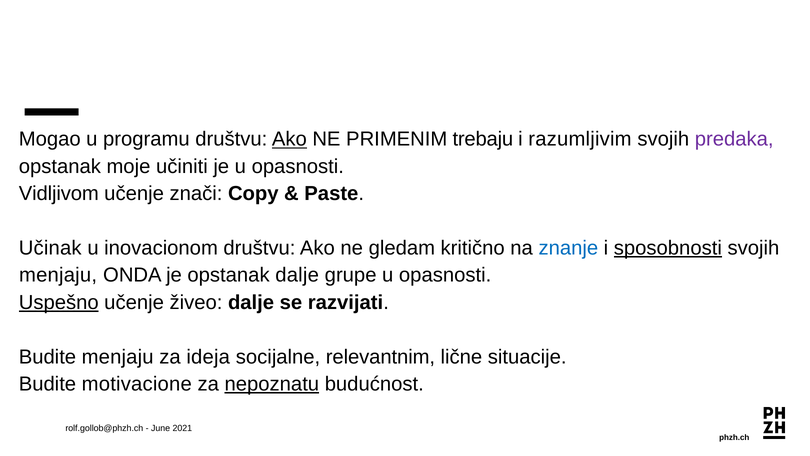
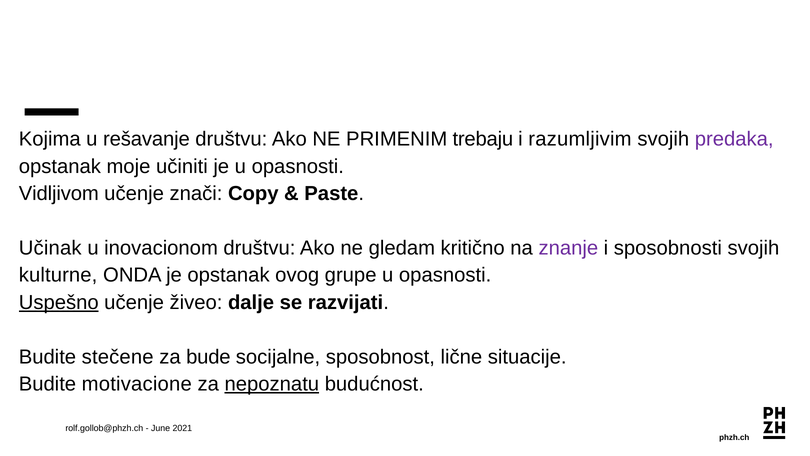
Mogao: Mogao -> Kojima (50, 139)
programu: programu -> rešavanje (146, 139)
Ako underline: present -> none (289, 139)
znanje colour: blue -> purple (568, 248)
sposobnosti underline: present -> none (668, 248)
menjaju: menjaju -> kulturne (58, 275)
opstanak dalje: dalje -> ovog (297, 275)
Budite menjaju: menjaju -> stečene (118, 357)
ideja: ideja -> bude (208, 357)
relevantnim: relevantnim -> sposobnost (380, 357)
